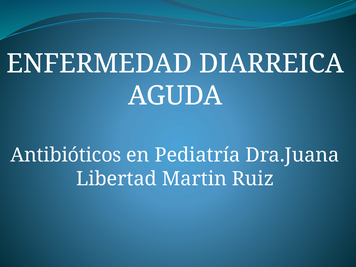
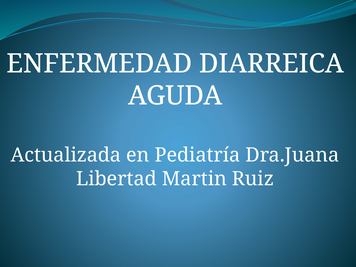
Antibióticos: Antibióticos -> Actualizada (66, 155)
